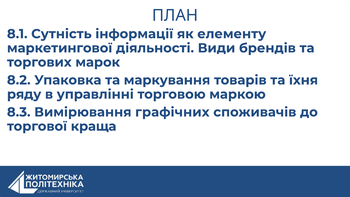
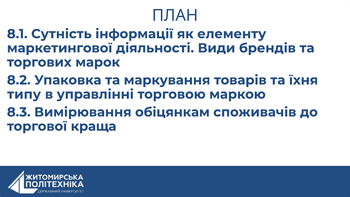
ряду: ряду -> типу (24, 94)
графічних: графічних -> обіцянкам (172, 112)
